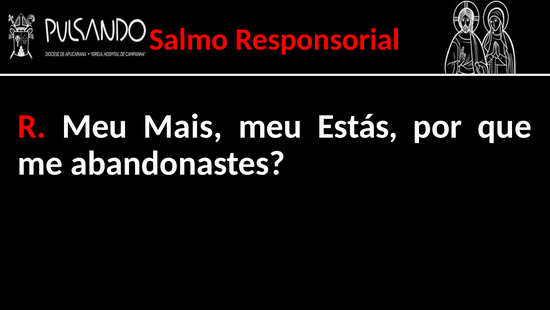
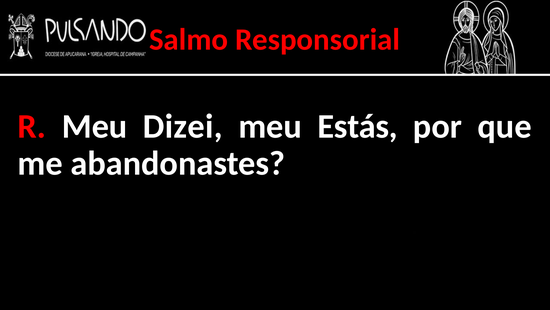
Mais: Mais -> Dizei (183, 126)
